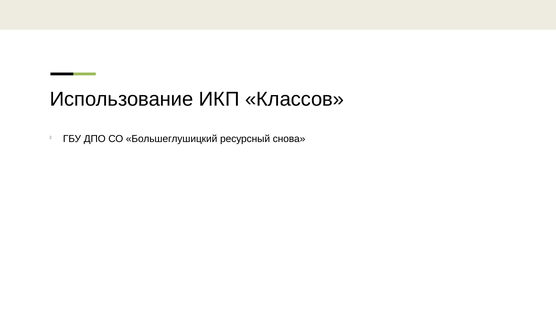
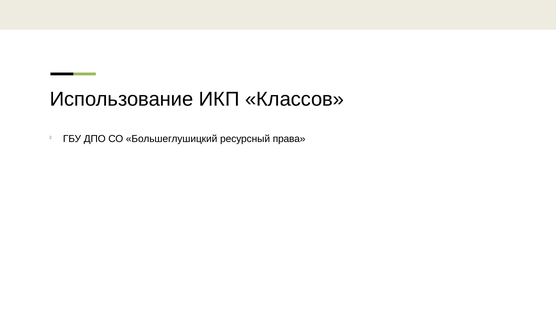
снова: снова -> права (289, 139)
